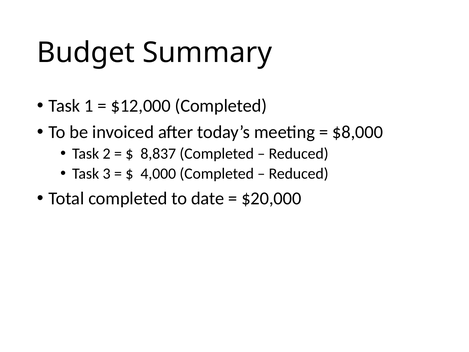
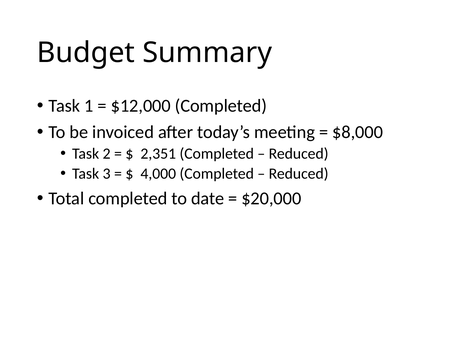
8,837: 8,837 -> 2,351 (158, 154)
